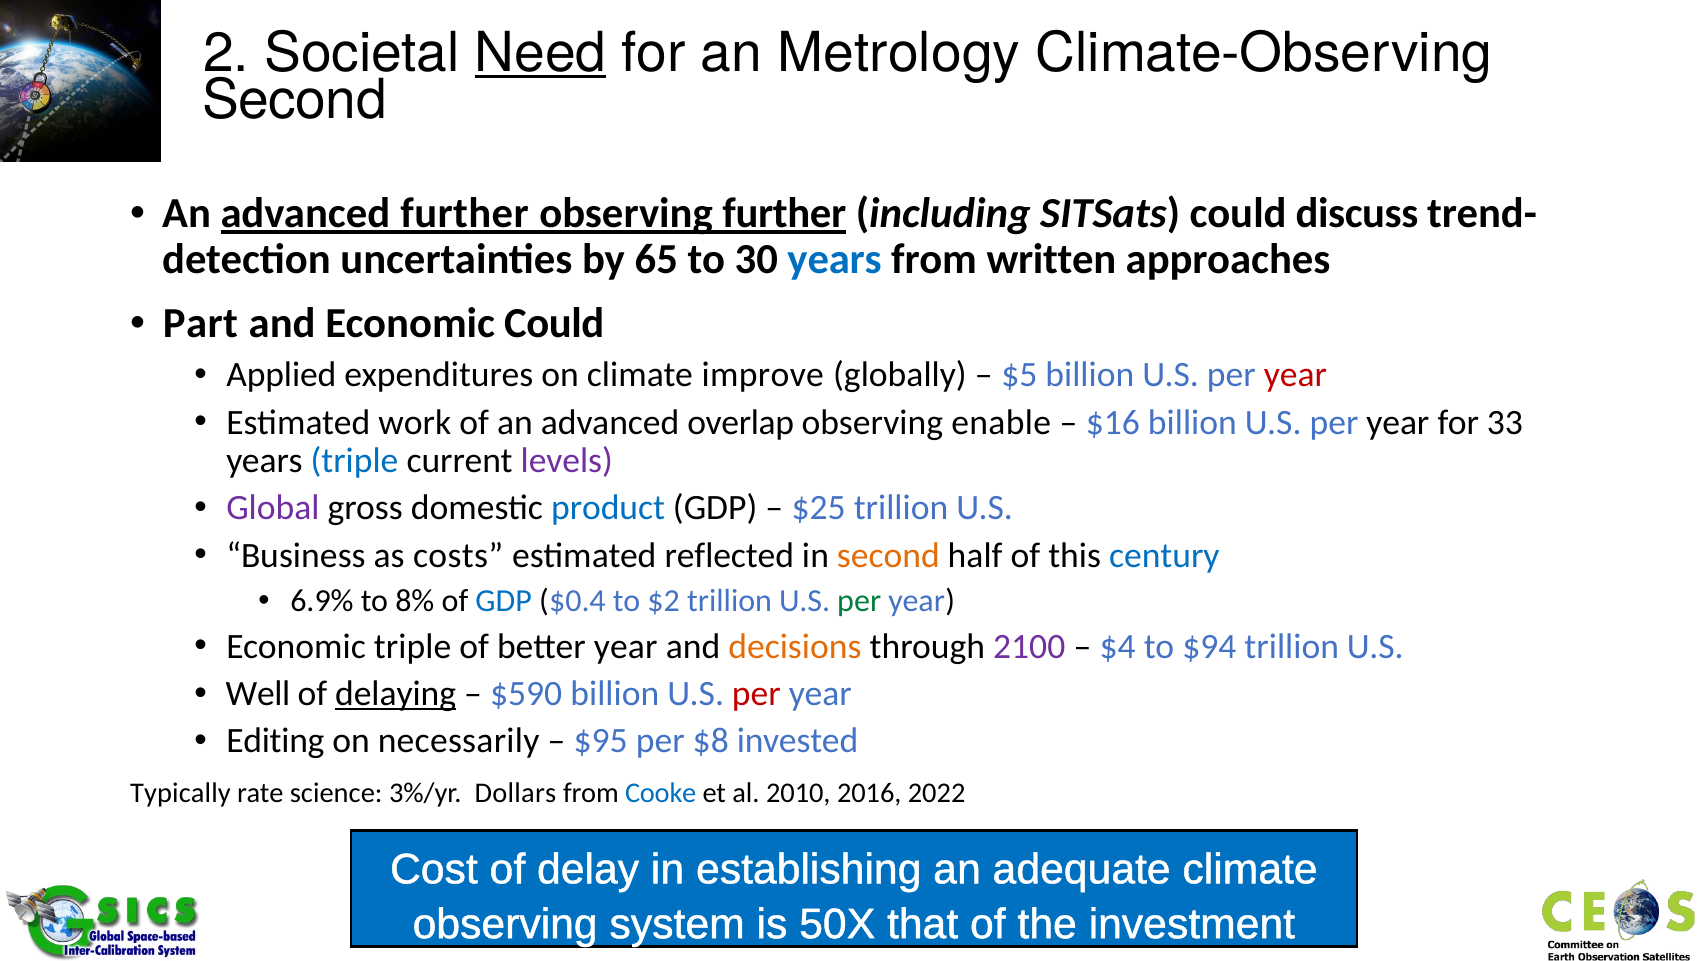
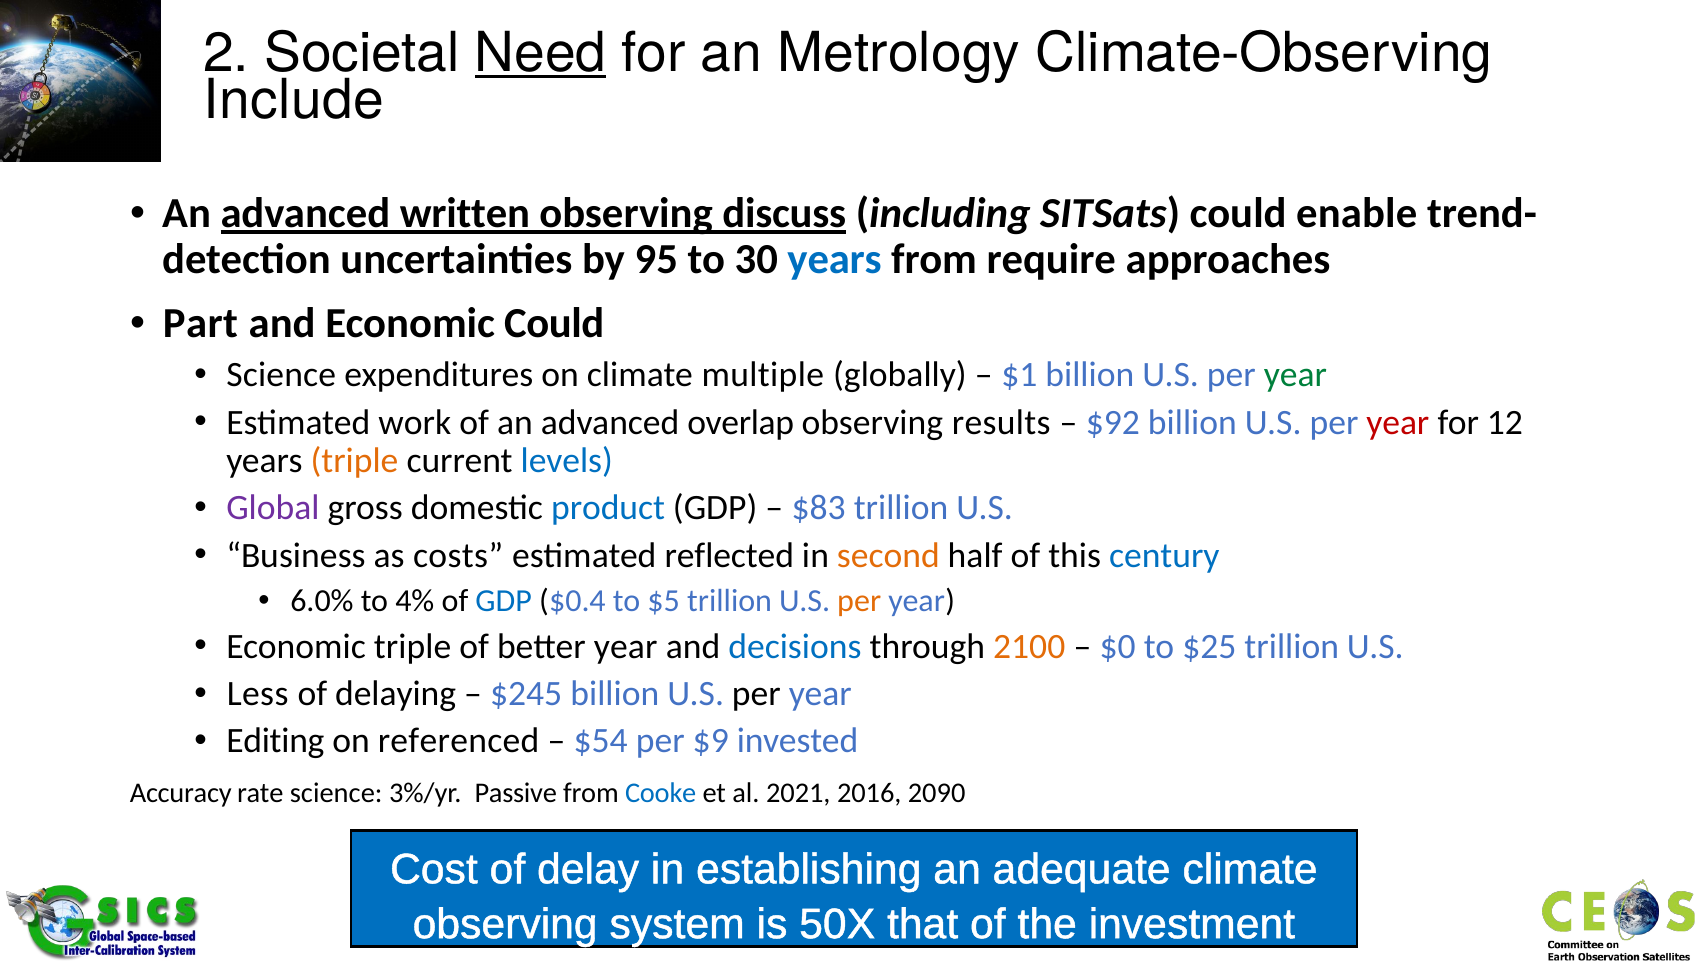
Second: Second -> Include (294, 101)
advanced further: further -> written (465, 214)
observing further: further -> discuss (784, 214)
discuss: discuss -> enable (1357, 214)
65: 65 -> 95 (656, 260)
written: written -> require (1051, 260)
Applied: Applied -> Science (281, 375)
improve: improve -> multiple (763, 375)
$5: $5 -> $1 (1019, 375)
year colour: red -> green (1295, 375)
enable: enable -> results (1001, 422)
$16: $16 -> $92 (1113, 422)
year colour: black -> red (1398, 422)
33: 33 -> 12 (1505, 422)
triple colour: blue -> orange (355, 461)
levels colour: purple -> blue (567, 461)
$25: $25 -> $83 (819, 508)
6.9%: 6.9% -> 6.0% (322, 601)
8%: 8% -> 4% (415, 601)
$2: $2 -> $5 (664, 601)
per colour: green -> orange (859, 601)
decisions colour: orange -> blue (795, 646)
2100 colour: purple -> orange (1029, 646)
$4: $4 -> $0 (1118, 646)
$94: $94 -> $25 (1209, 646)
Well: Well -> Less (258, 694)
delaying underline: present -> none (396, 694)
$590: $590 -> $245 (526, 694)
per colour: red -> black (756, 694)
necessarily: necessarily -> referenced (459, 741)
$95: $95 -> $54 (601, 741)
$8: $8 -> $9 (711, 741)
Typically: Typically -> Accuracy (181, 793)
Dollars: Dollars -> Passive (516, 793)
2010: 2010 -> 2021 (798, 793)
2022: 2022 -> 2090 (937, 793)
